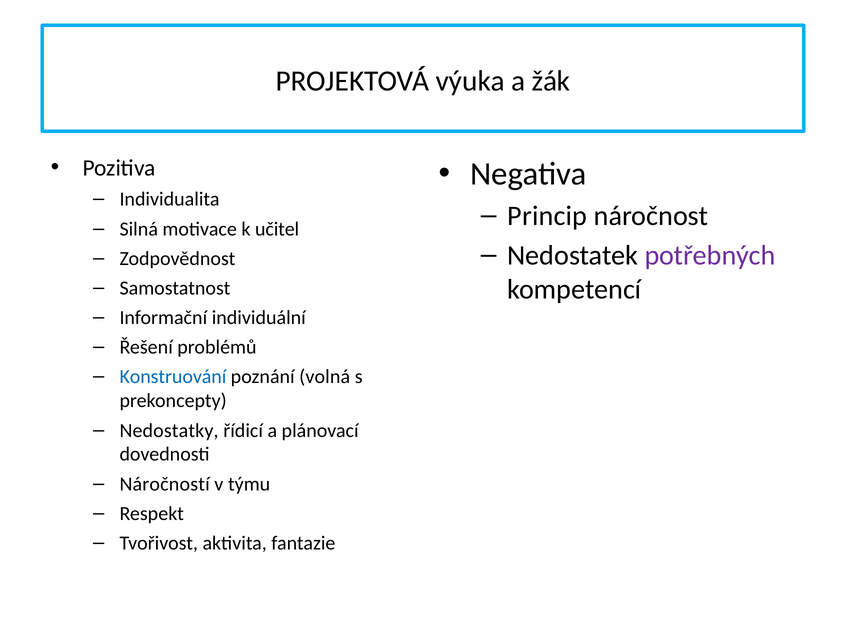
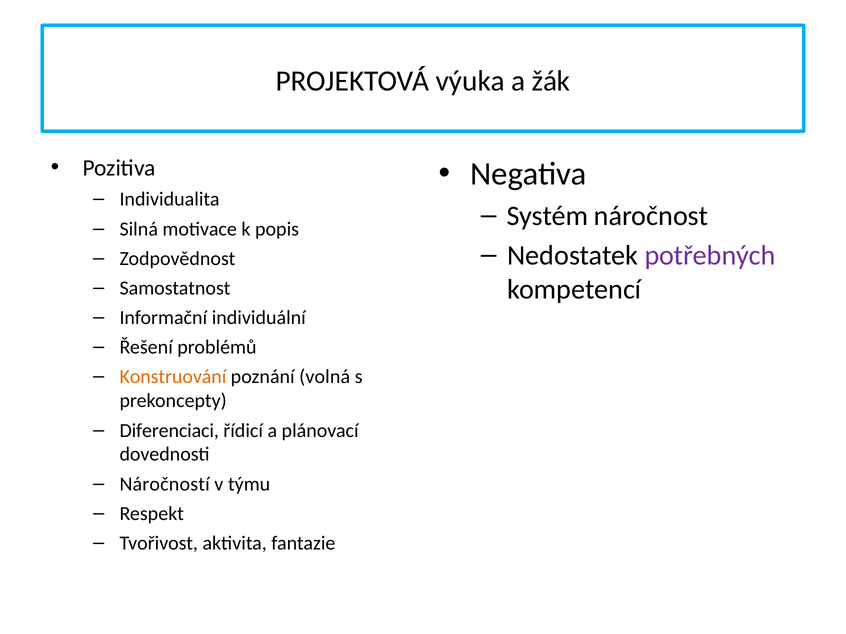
Princip: Princip -> Systém (547, 216)
učitel: učitel -> popis (277, 229)
Konstruování colour: blue -> orange (173, 377)
Nedostatky: Nedostatky -> Diferenciaci (169, 431)
